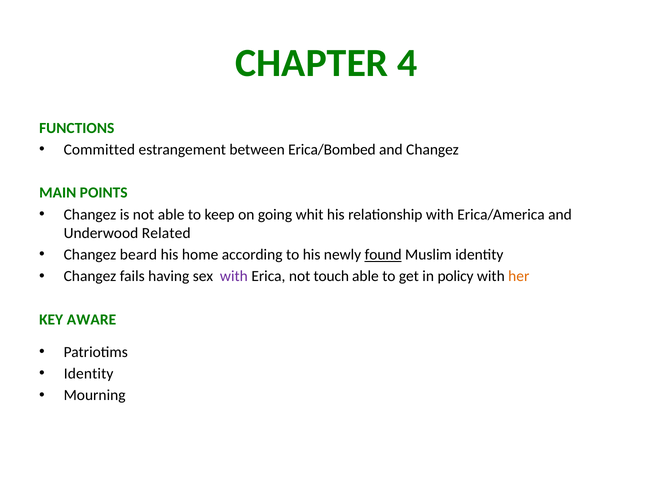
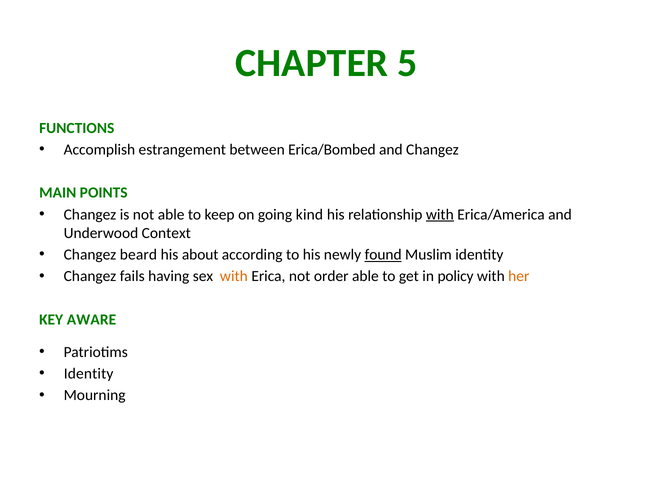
4: 4 -> 5 (408, 63)
Committed: Committed -> Accomplish (99, 150)
whit: whit -> kind (309, 214)
with underline: none -> present (440, 214)
Related: Related -> Context (166, 233)
home: home -> about (200, 255)
with colour: purple -> orange (234, 276)
touch: touch -> order (331, 276)
